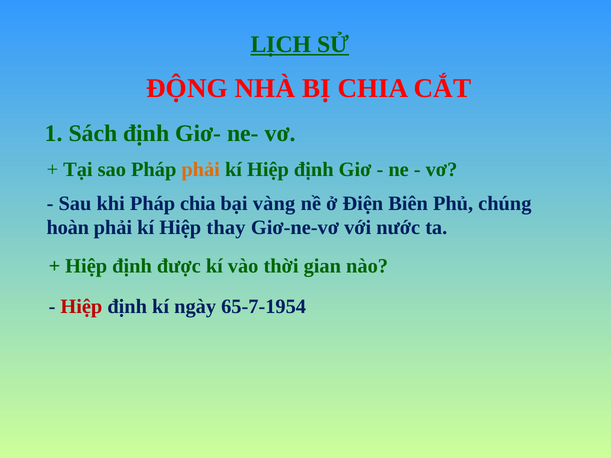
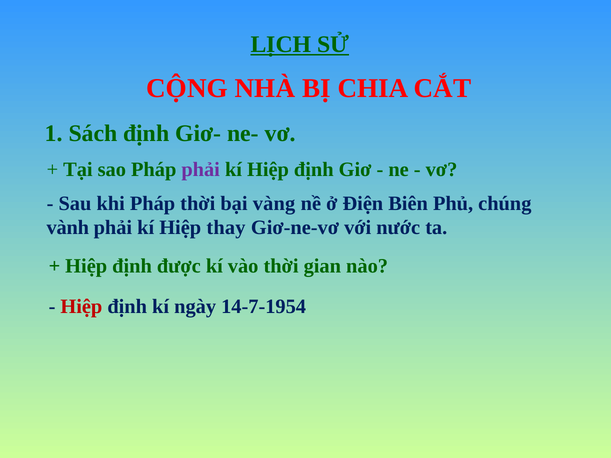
ĐỘNG: ĐỘNG -> CỘNG (187, 88)
phải colour: orange -> purple (201, 169)
Pháp chia: chia -> thời (198, 203)
hoàn: hoàn -> vành (68, 228)
65-7-1954: 65-7-1954 -> 14-7-1954 (264, 307)
